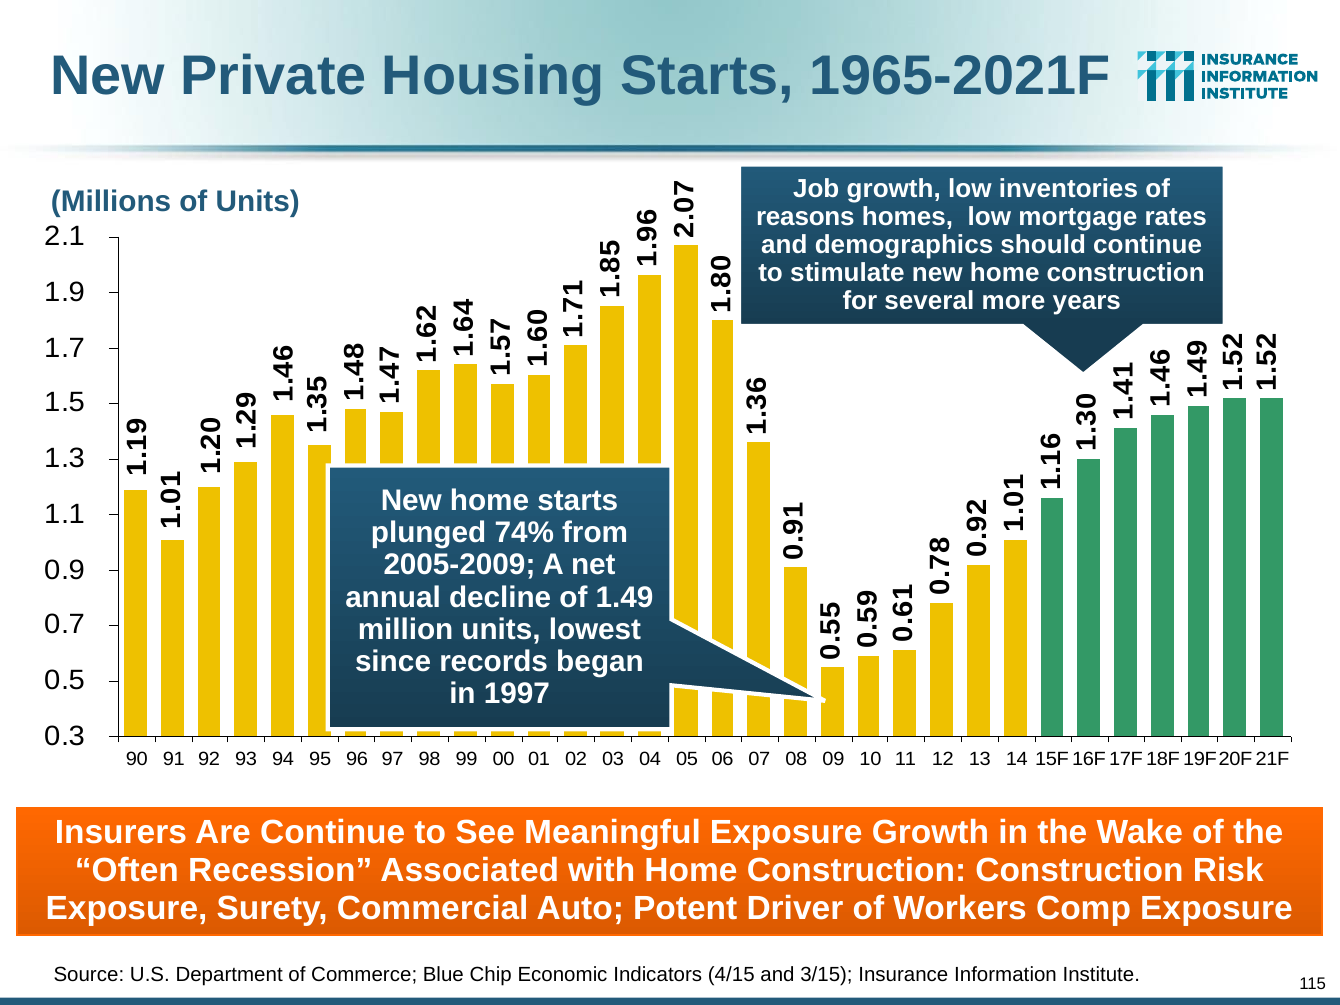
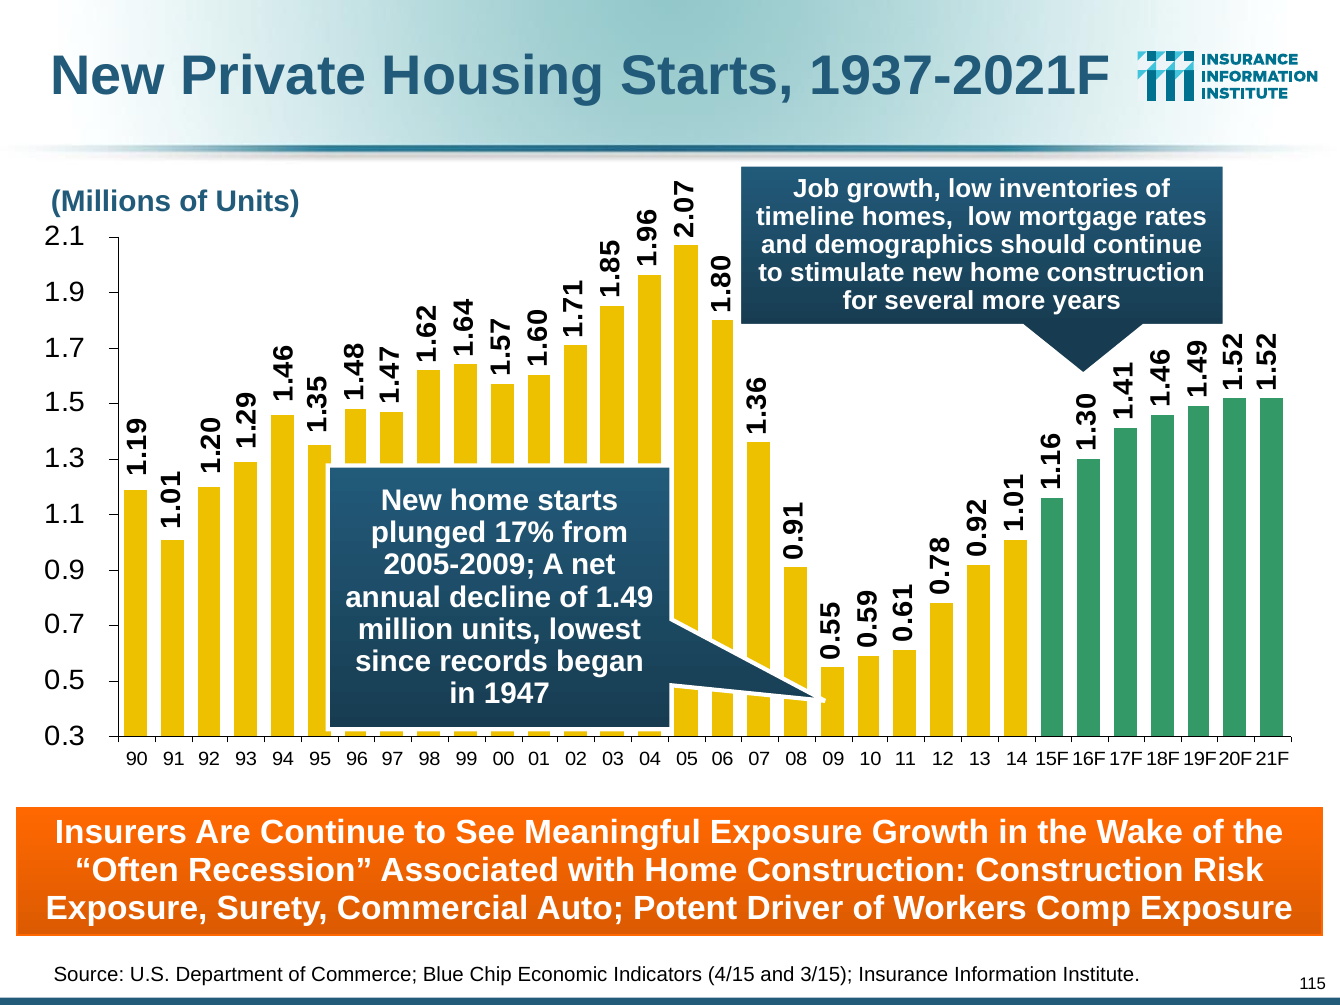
1965-2021F: 1965-2021F -> 1937-2021F (960, 76)
reasons: reasons -> timeline (805, 217)
74%: 74% -> 17% (524, 533)
1997: 1997 -> 1947 (517, 694)
